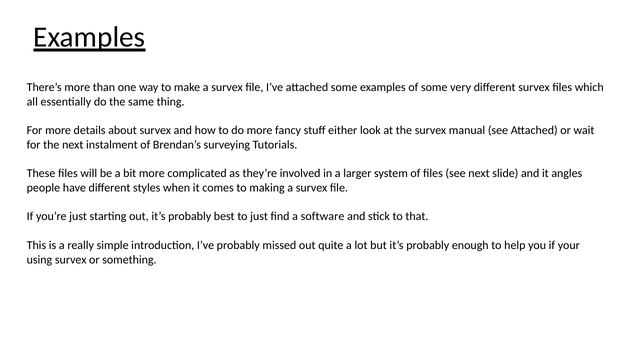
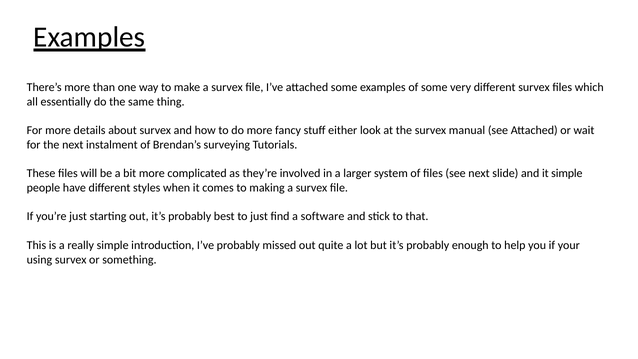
it angles: angles -> simple (567, 173)
